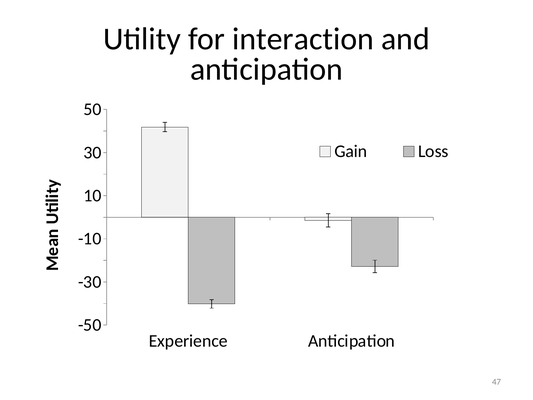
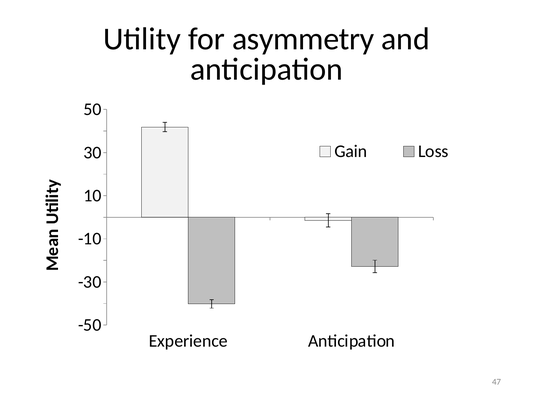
interaction: interaction -> asymmetry (303, 39)
